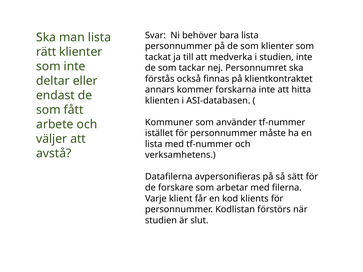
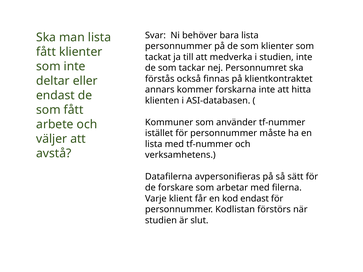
rätt: rätt -> fått (46, 52)
kod klients: klients -> endast (255, 199)
